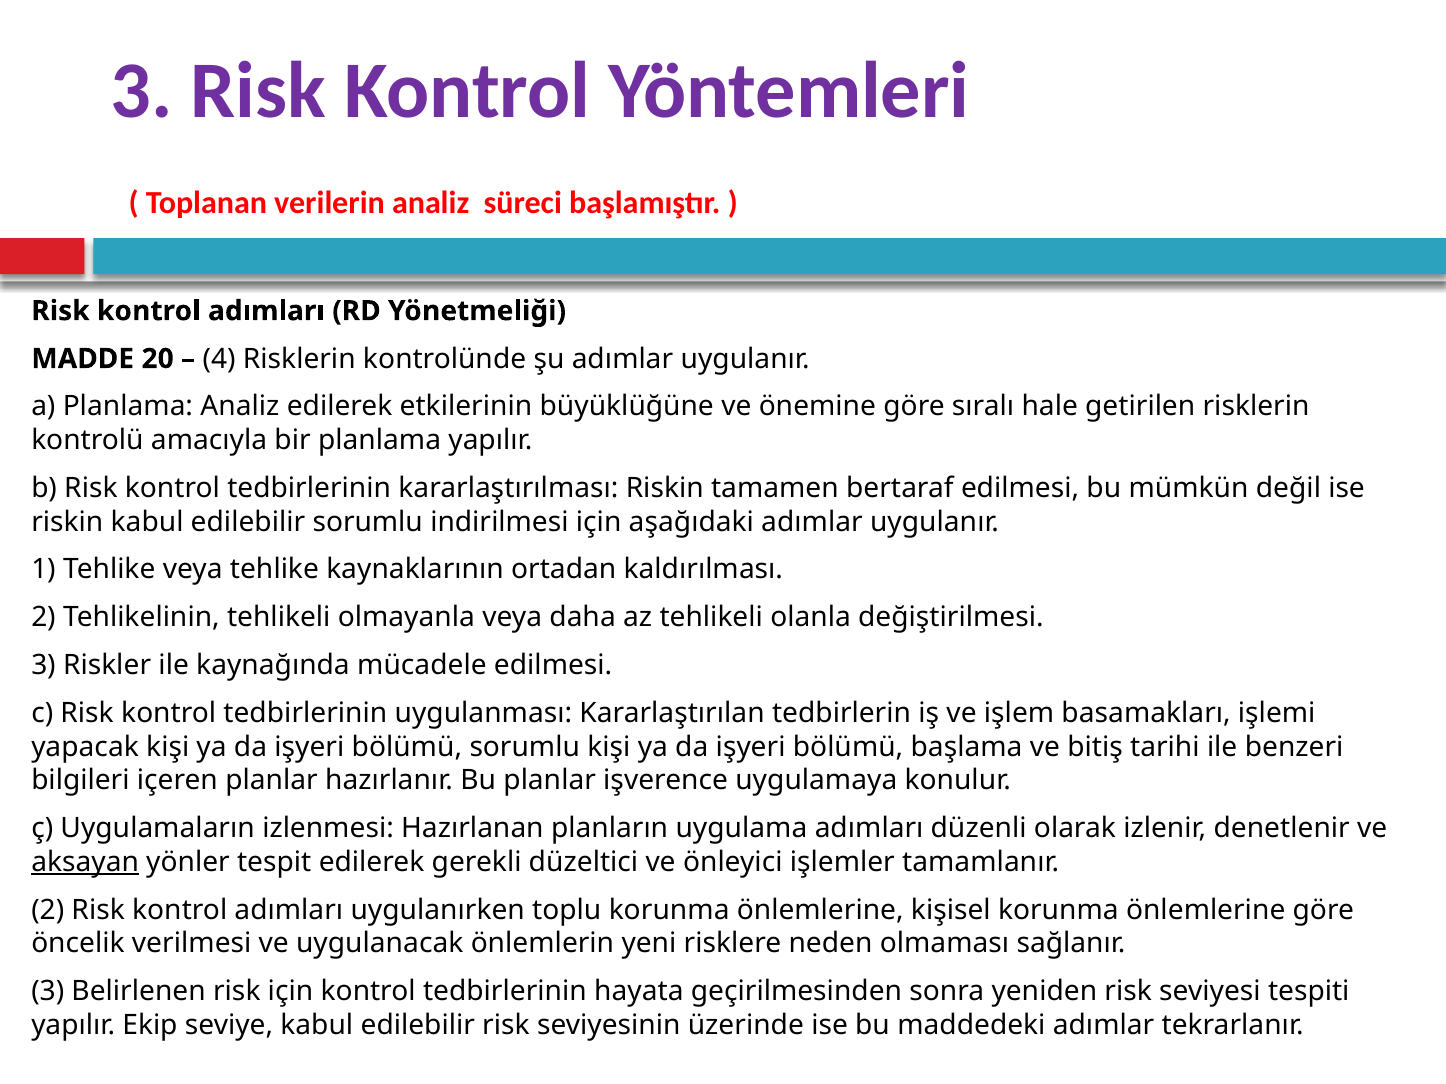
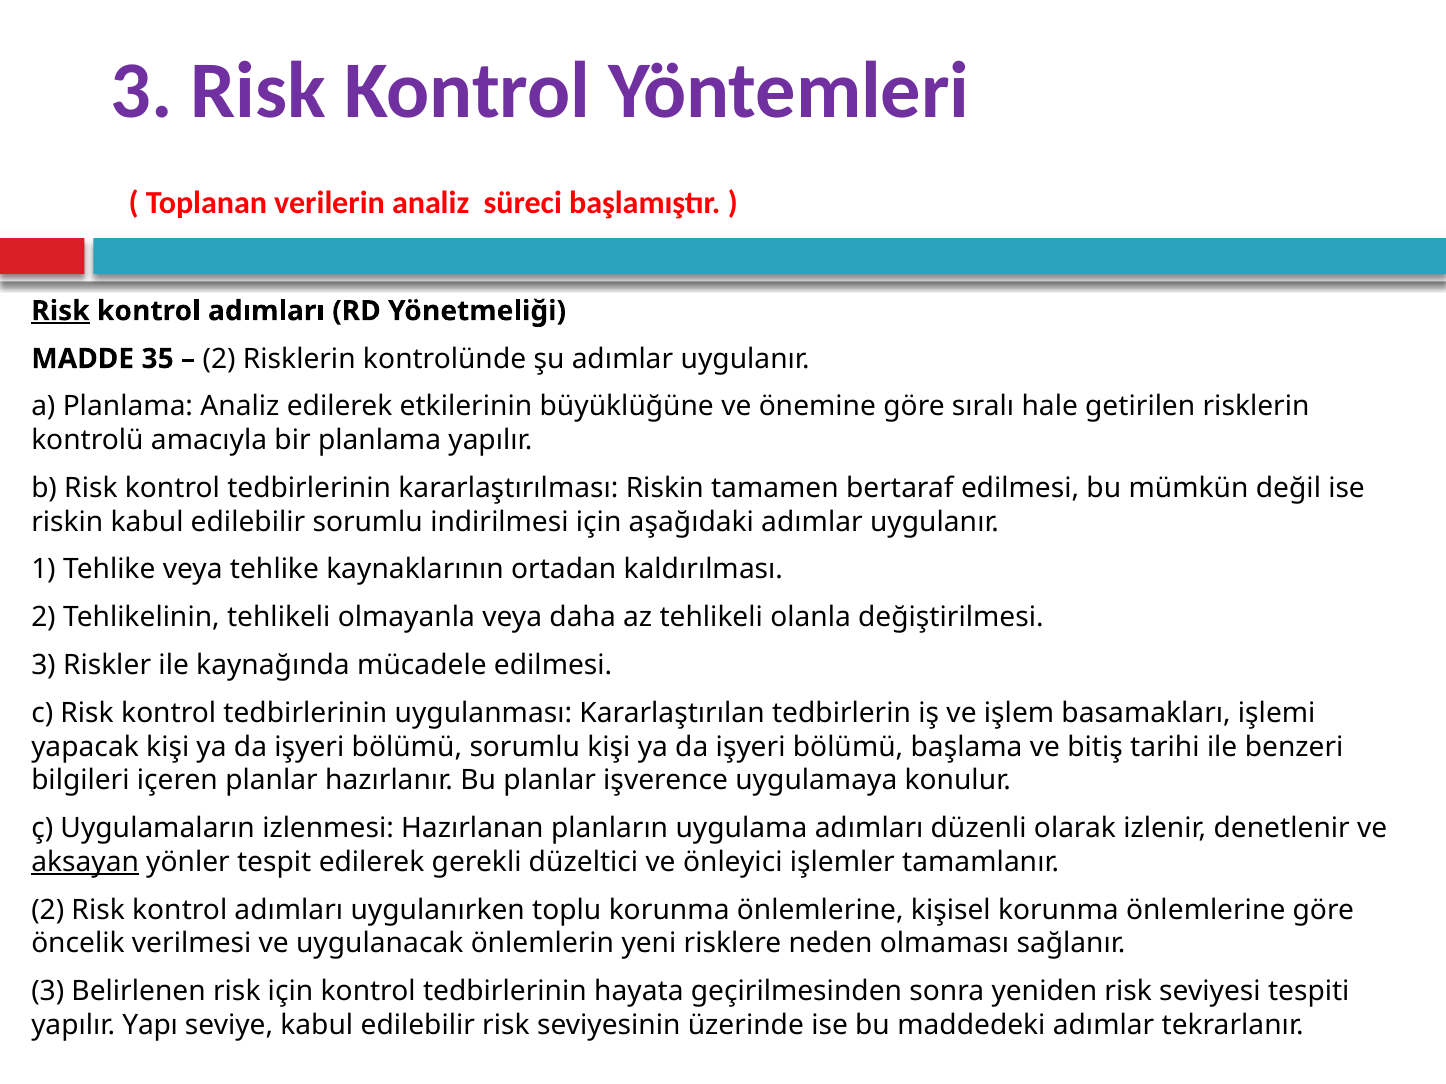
Risk underline: none -> present (60, 311)
20: 20 -> 35 (158, 359)
4: 4 -> 2 (219, 359)
Ekip: Ekip -> Yapı (150, 1026)
